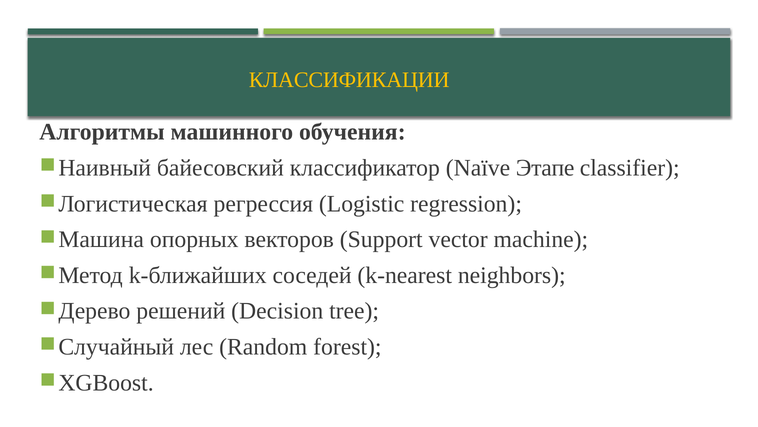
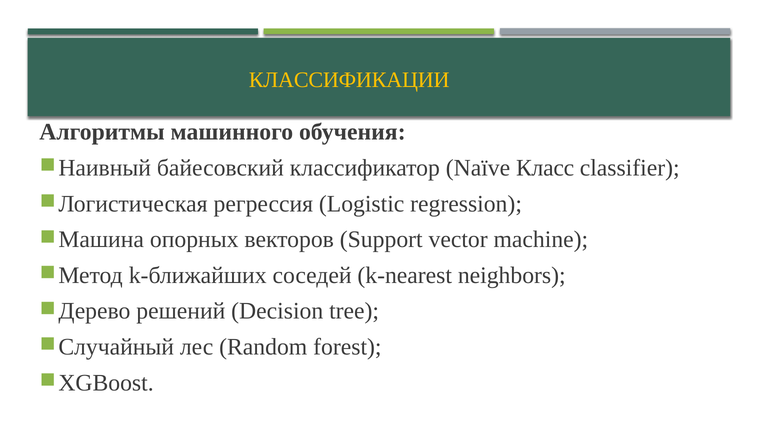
Этапе: Этапе -> Класс (545, 168)
